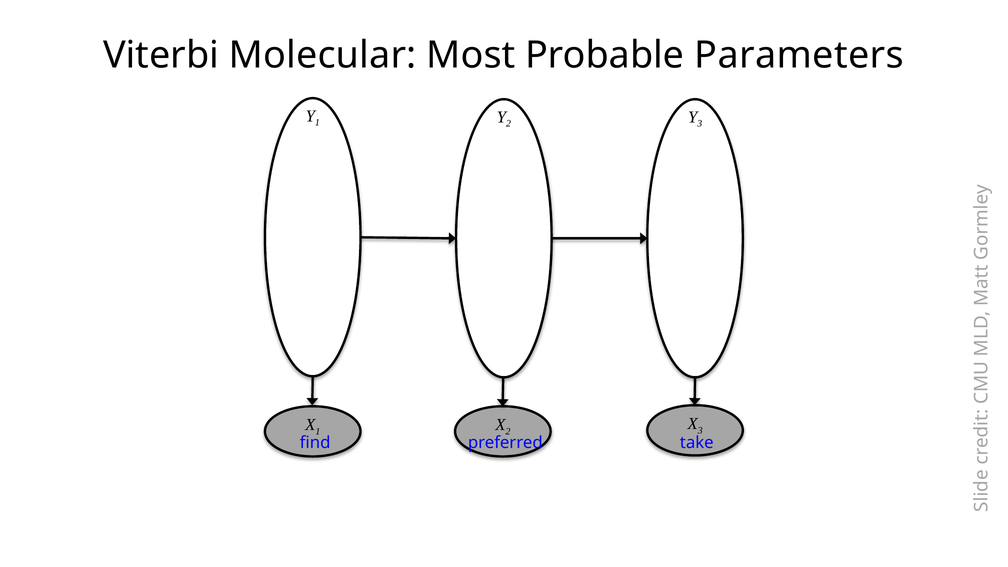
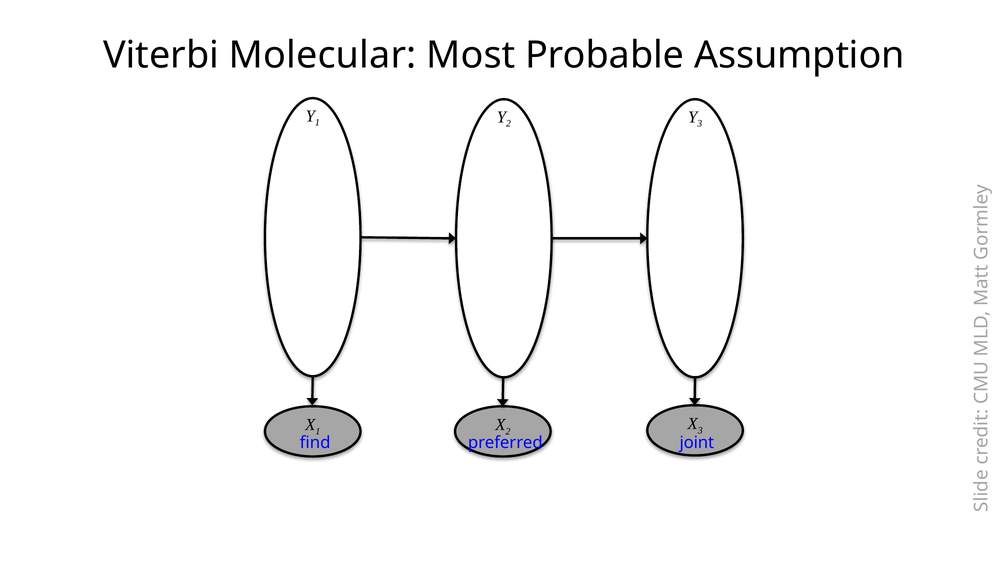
Parameters: Parameters -> Assumption (799, 55)
take: take -> joint (697, 443)
